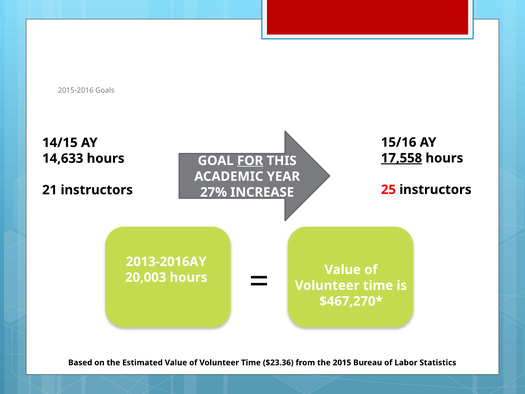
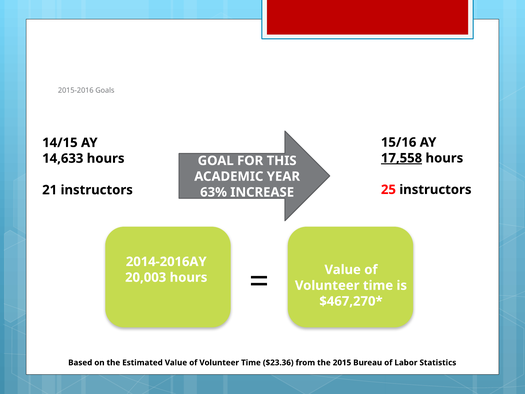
FOR underline: present -> none (250, 161)
27%: 27% -> 63% (214, 192)
2013-2016AY: 2013-2016AY -> 2014-2016AY (166, 262)
